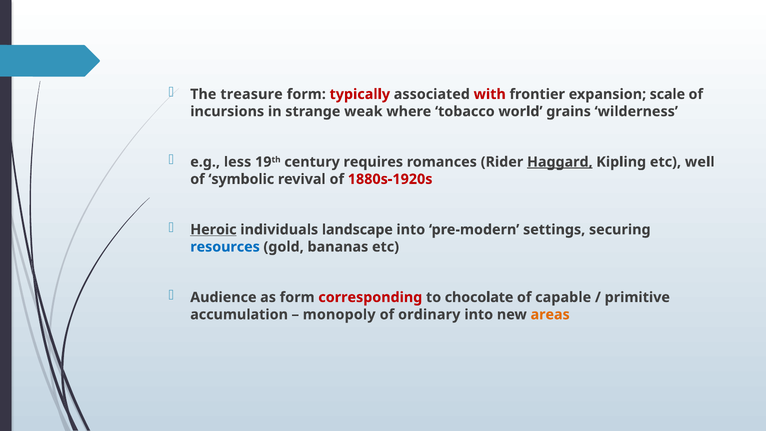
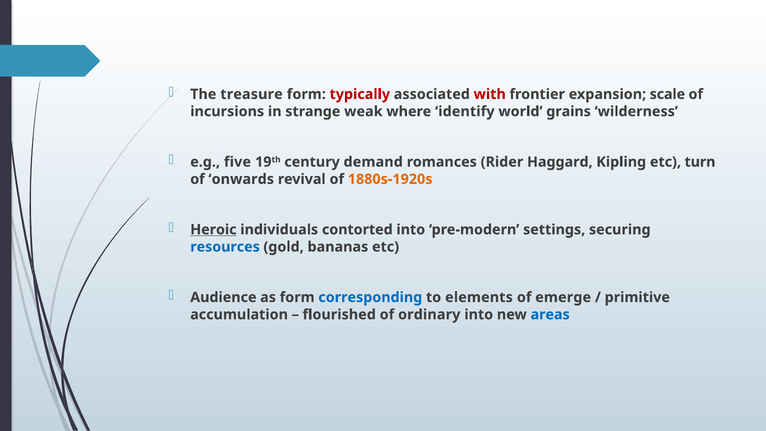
tobacco: tobacco -> identify (465, 111)
less: less -> five (237, 162)
requires: requires -> demand (373, 162)
Haggard underline: present -> none (560, 162)
well: well -> turn (700, 162)
symbolic: symbolic -> onwards (241, 179)
1880s-1920s colour: red -> orange (390, 179)
landscape: landscape -> contorted (357, 230)
corresponding colour: red -> blue (370, 297)
chocolate: chocolate -> elements (479, 297)
capable: capable -> emerge (563, 297)
monopoly: monopoly -> flourished (339, 314)
areas colour: orange -> blue (550, 314)
